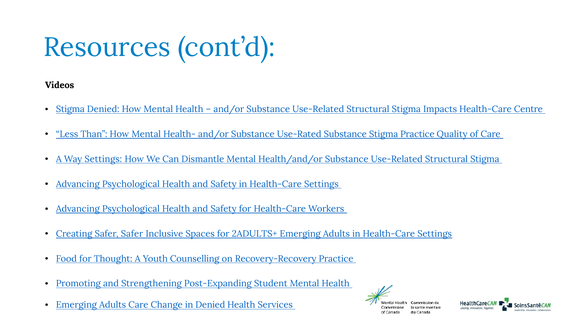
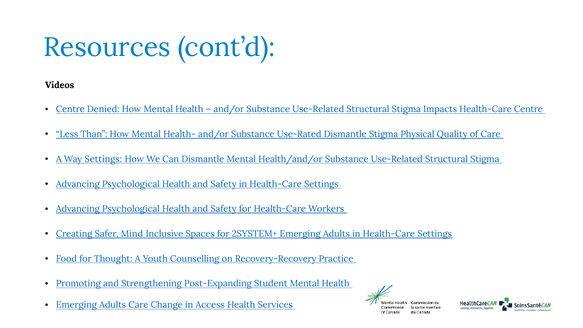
Stigma: Stigma -> Centre (70, 109)
Use-Rated Substance: Substance -> Dismantle (345, 134)
Stigma Practice: Practice -> Physical (417, 134)
Safer Safer: Safer -> Mind (132, 234)
2ADULTS+: 2ADULTS+ -> 2SYSTEM+ (255, 234)
in Denied: Denied -> Access (210, 305)
